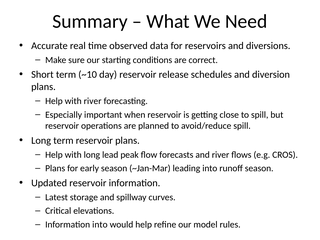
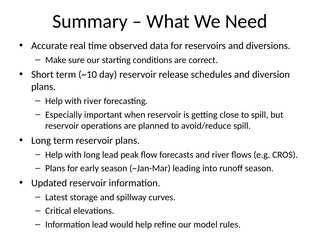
Information into: into -> lead (100, 225)
